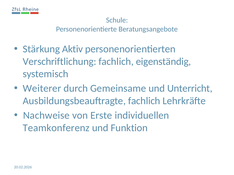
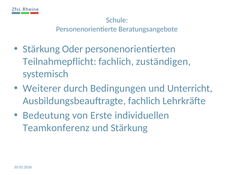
Aktiv: Aktiv -> Oder (73, 49)
Verschriftlichung: Verschriftlichung -> Teilnahmepflicht (60, 62)
eigenständig: eigenständig -> zuständigen (163, 62)
Gemeinsame: Gemeinsame -> Bedingungen (118, 89)
Nachweise: Nachweise -> Bedeutung (46, 116)
und Funktion: Funktion -> Stärkung (129, 128)
